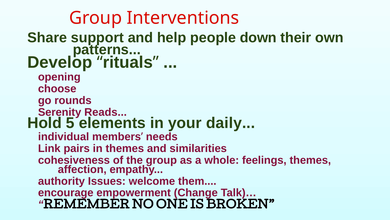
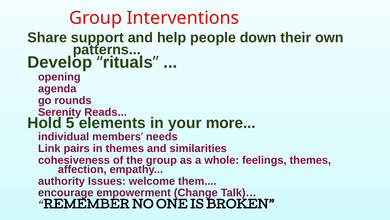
choose: choose -> agenda (57, 88)
daily: daily -> more (231, 123)
